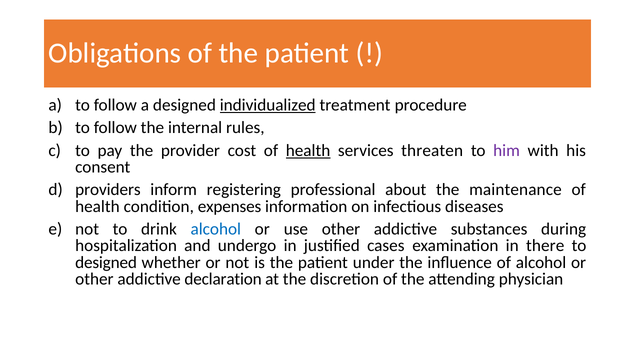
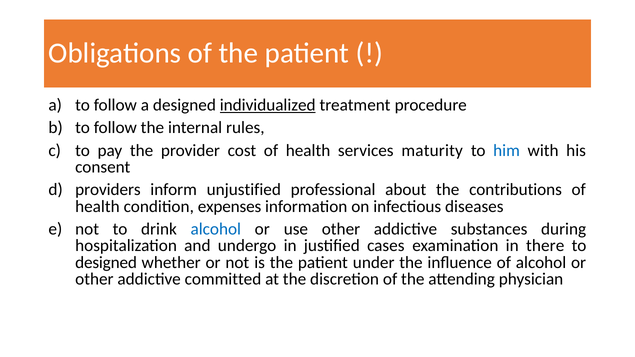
health underline: present -> none (308, 150)
threaten: threaten -> maturity (432, 150)
him colour: purple -> blue (507, 150)
registering: registering -> unjustified (244, 190)
maintenance: maintenance -> contributions (516, 190)
declaration: declaration -> committed (223, 279)
